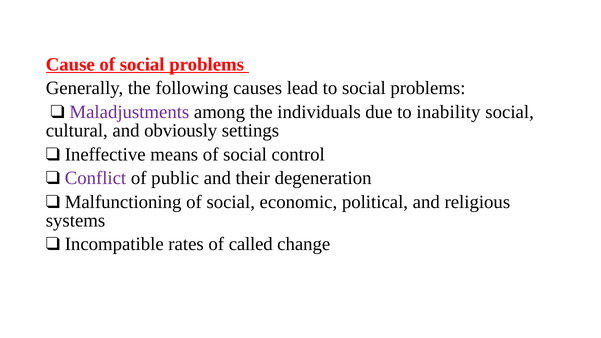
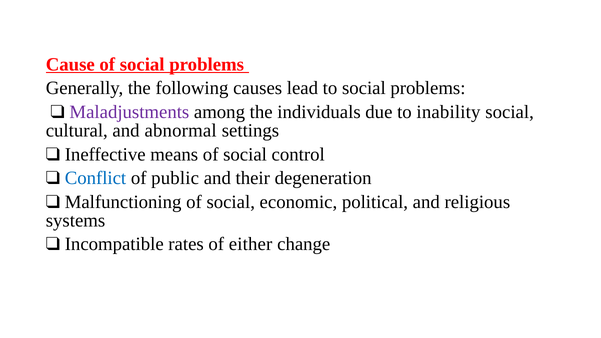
obviously: obviously -> abnormal (181, 130)
Conflict colour: purple -> blue (95, 178)
called: called -> either (251, 244)
